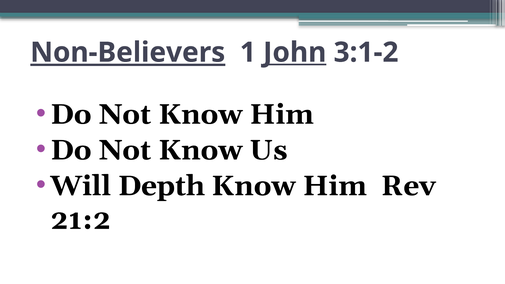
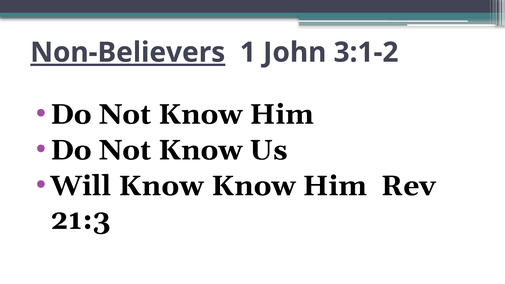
John underline: present -> none (295, 52)
Will Depth: Depth -> Know (161, 186)
21:2: 21:2 -> 21:3 (81, 220)
